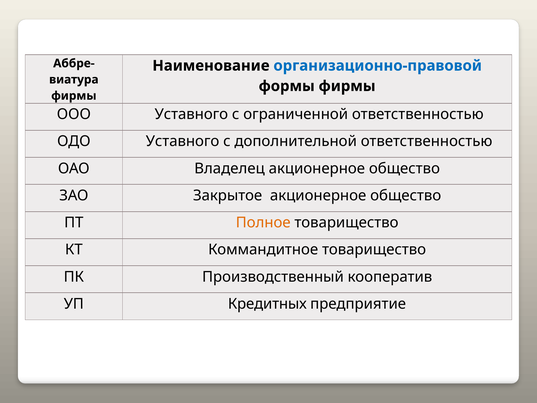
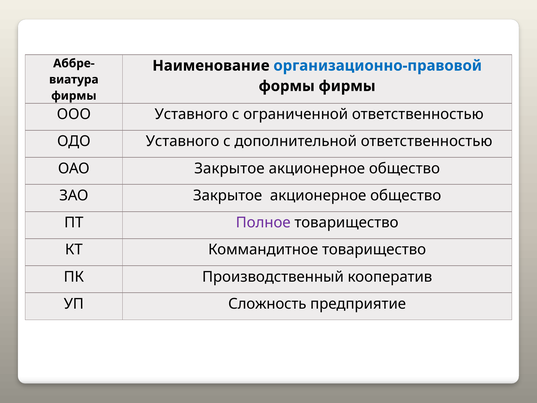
ОАО Владелец: Владелец -> Закрытое (229, 168)
Полное colour: orange -> purple (263, 222)
Кредитных: Кредитных -> Сложность (267, 304)
